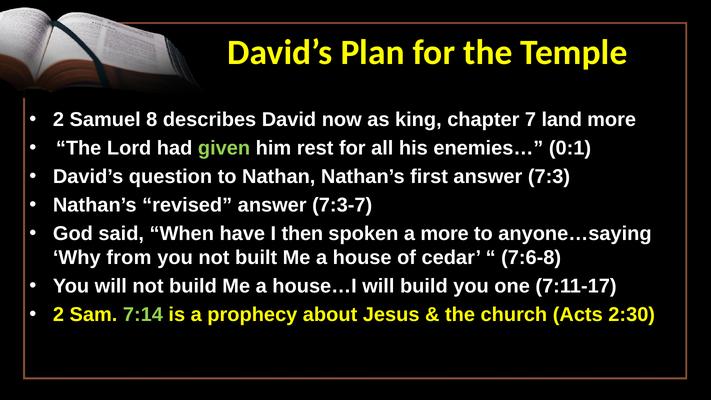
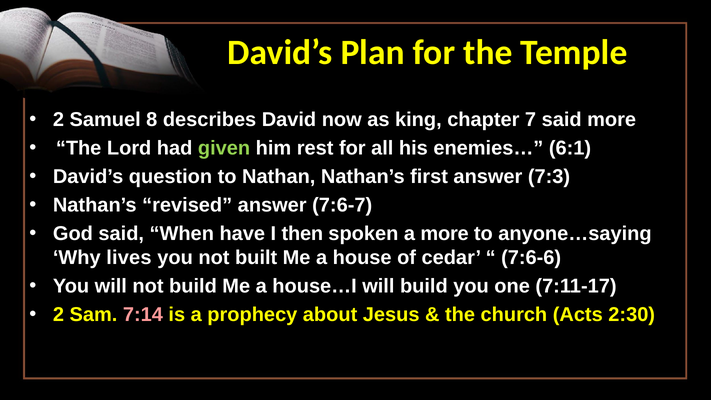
7 land: land -> said (562, 120)
0:1: 0:1 -> 6:1 (570, 148)
7:3-7: 7:3-7 -> 7:6-7 (342, 205)
from: from -> lives (129, 258)
7:6-8: 7:6-8 -> 7:6-6 (531, 258)
7:14 colour: light green -> pink (143, 314)
